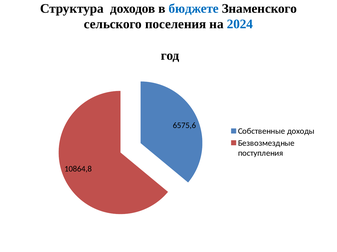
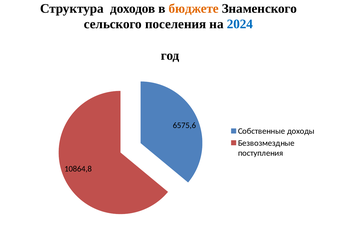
бюджете colour: blue -> orange (194, 8)
